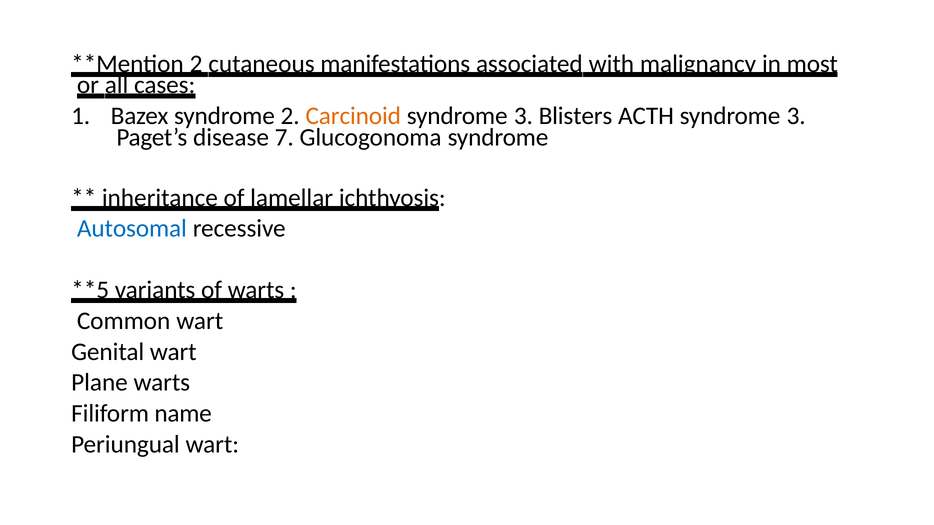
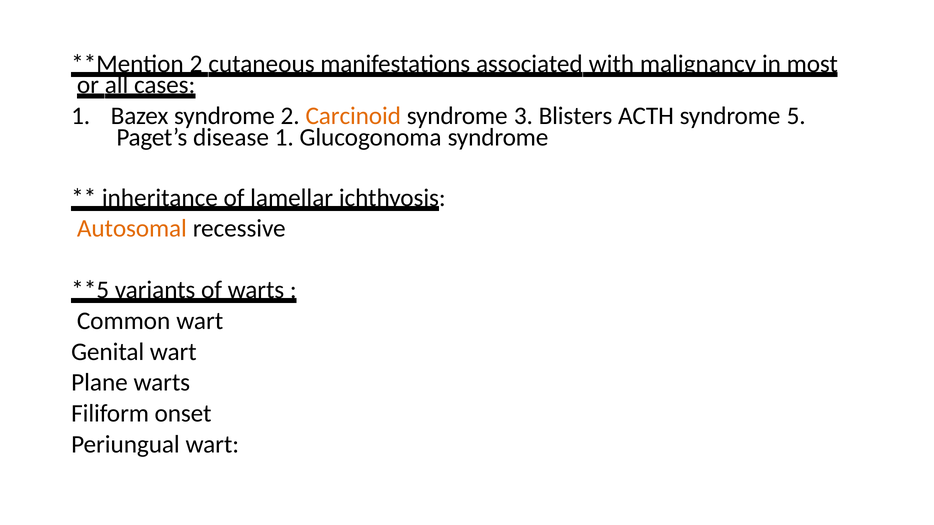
ACTH syndrome 3: 3 -> 5 (796, 116)
disease 7: 7 -> 1 (284, 137)
Autosomal colour: blue -> orange (132, 229)
name: name -> onset (183, 414)
